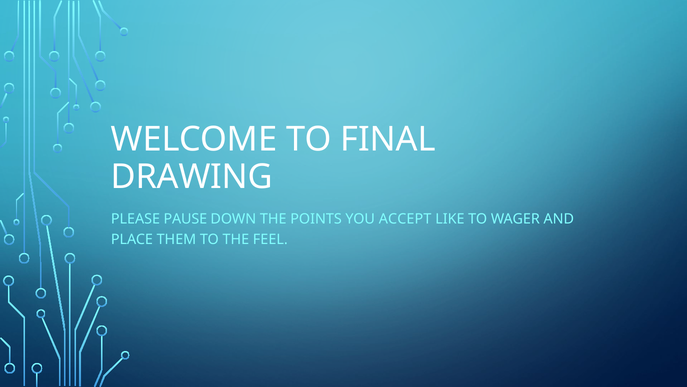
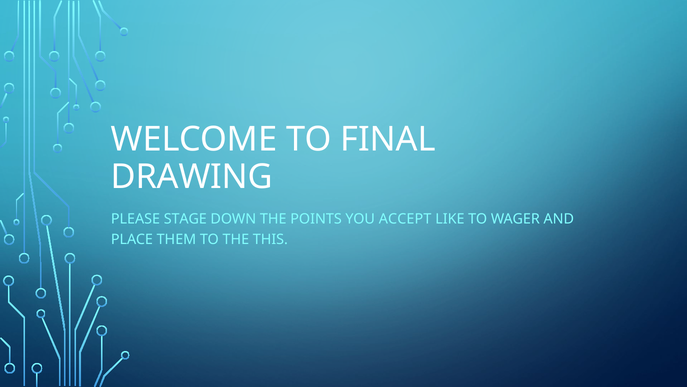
PAUSE: PAUSE -> STAGE (185, 219)
FEEL: FEEL -> THIS (270, 239)
